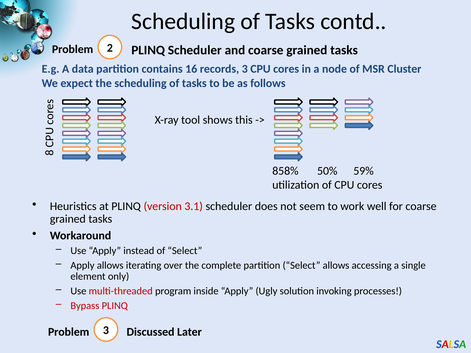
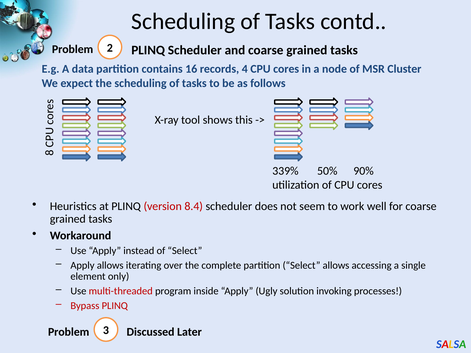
records 3: 3 -> 4 (245, 69)
858%: 858% -> 339% (285, 171)
59%: 59% -> 90% (364, 171)
3.1: 3.1 -> 8.4 (194, 206)
